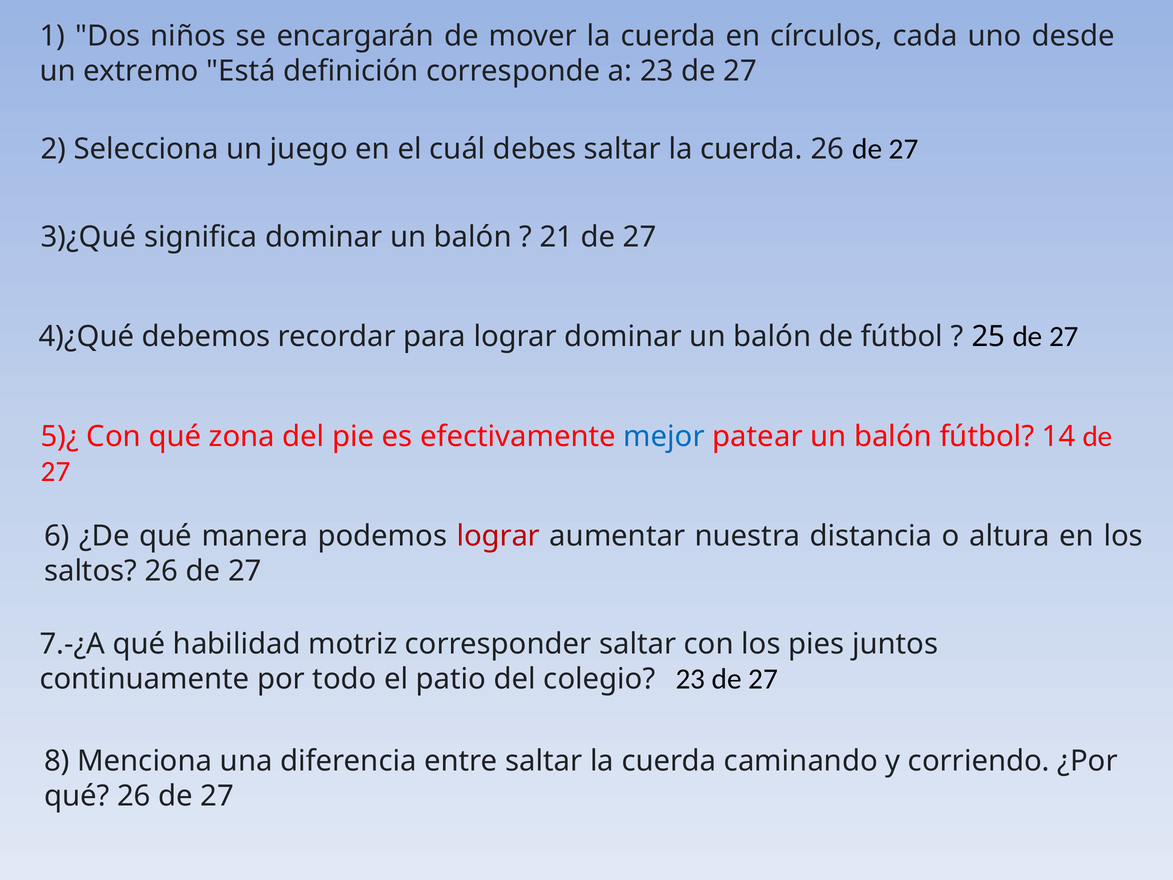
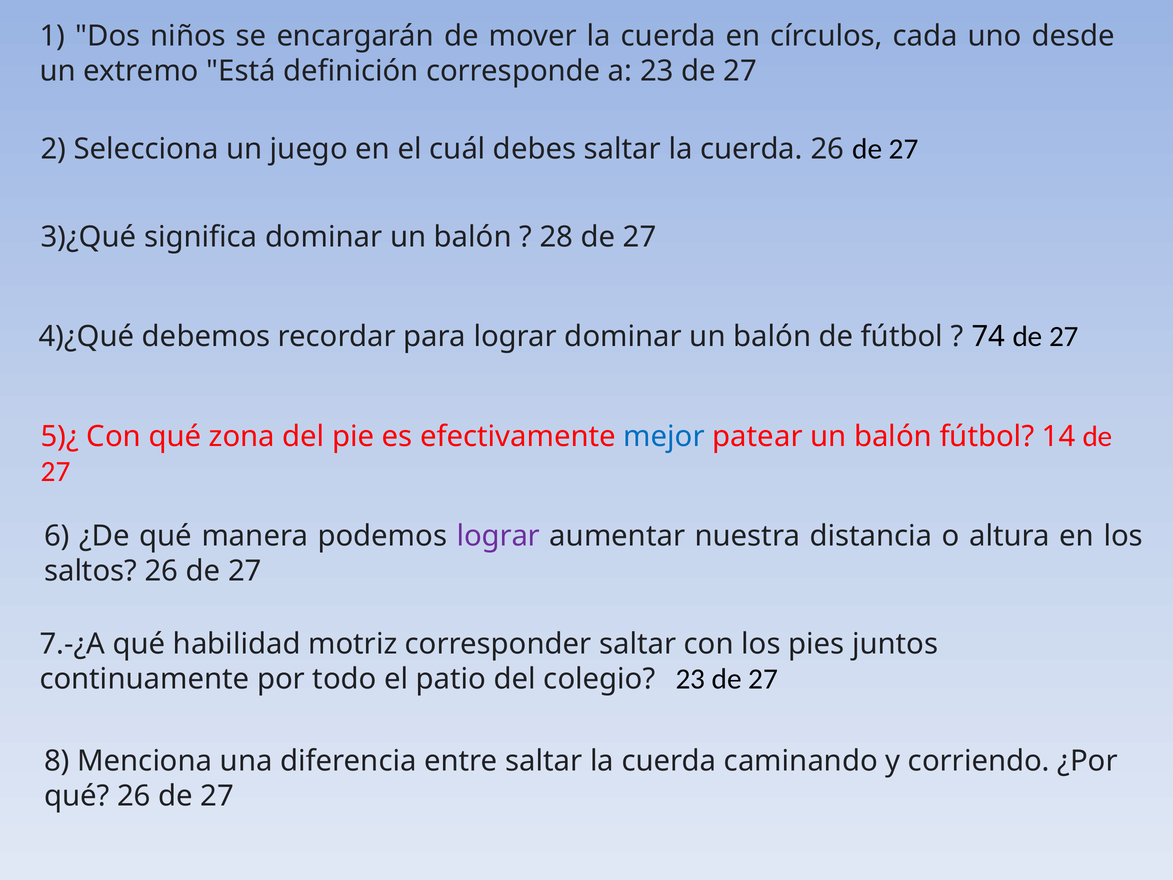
21: 21 -> 28 (556, 237)
25: 25 -> 74 (988, 337)
lograr colour: red -> purple (498, 536)
